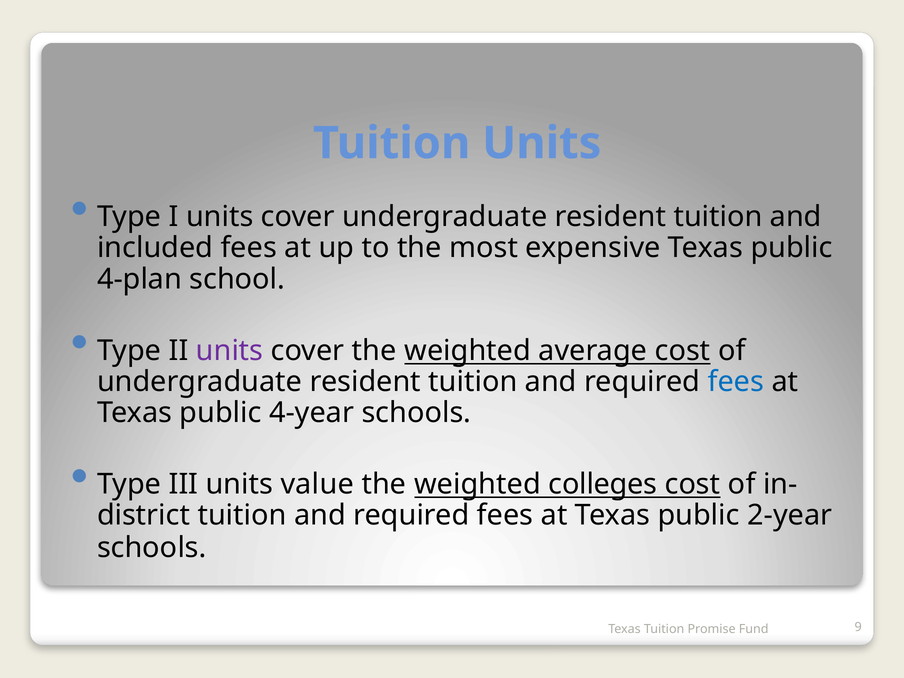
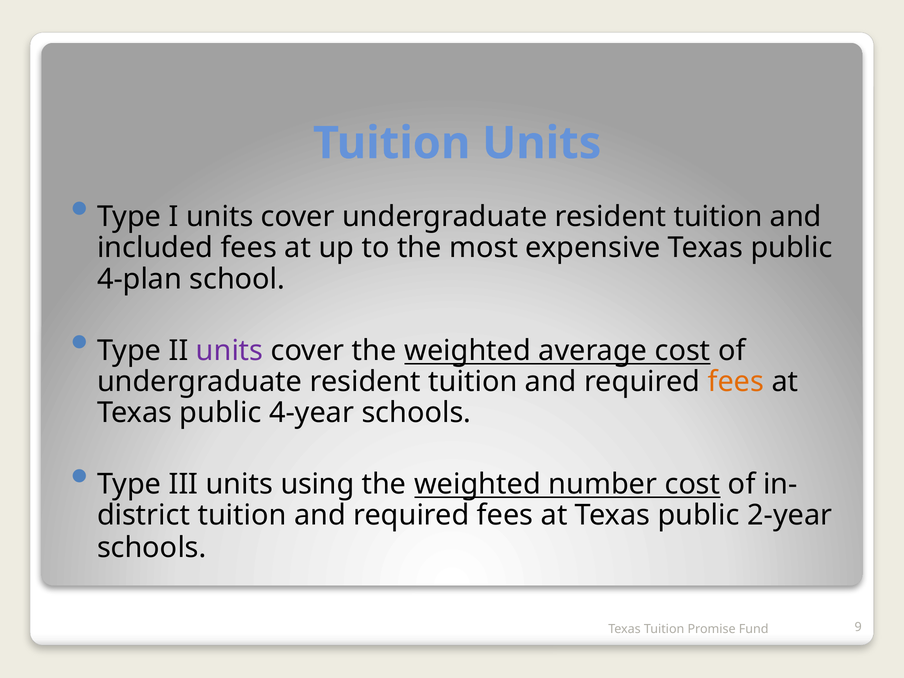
fees colour: blue -> orange (736, 382)
value: value -> using (317, 484)
colleges: colleges -> number (603, 484)
